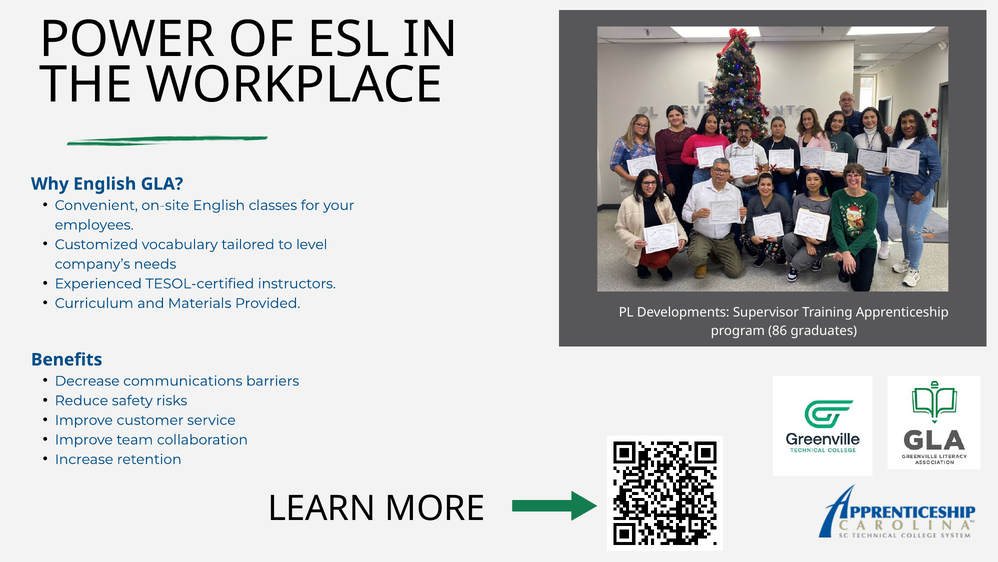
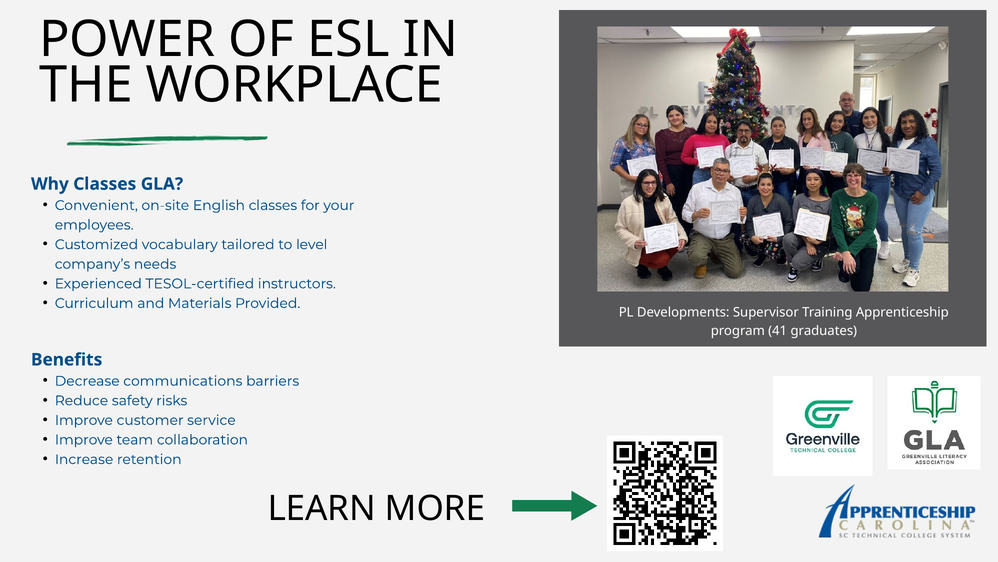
Why English: English -> Classes (105, 184)
86: 86 -> 41 (778, 330)
